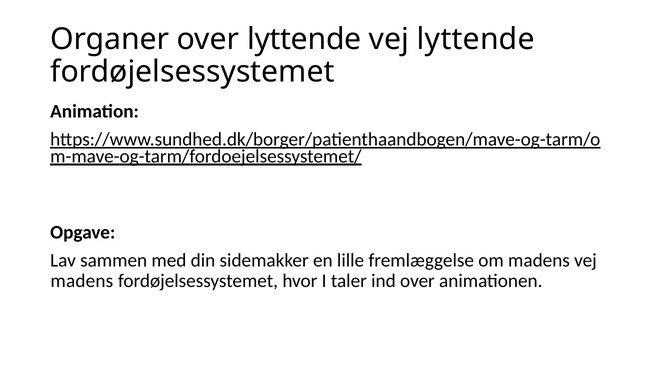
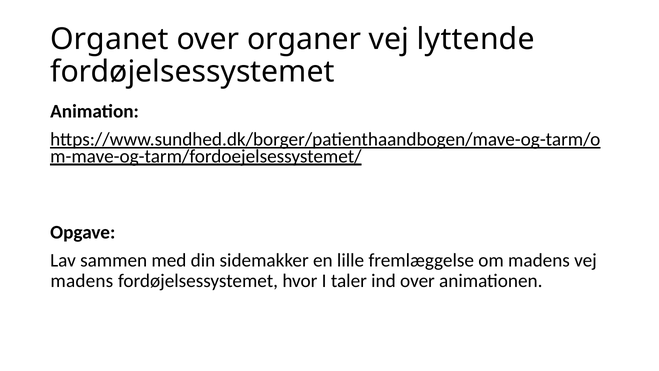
Organer: Organer -> Organet (110, 39)
over lyttende: lyttende -> organer (304, 39)
